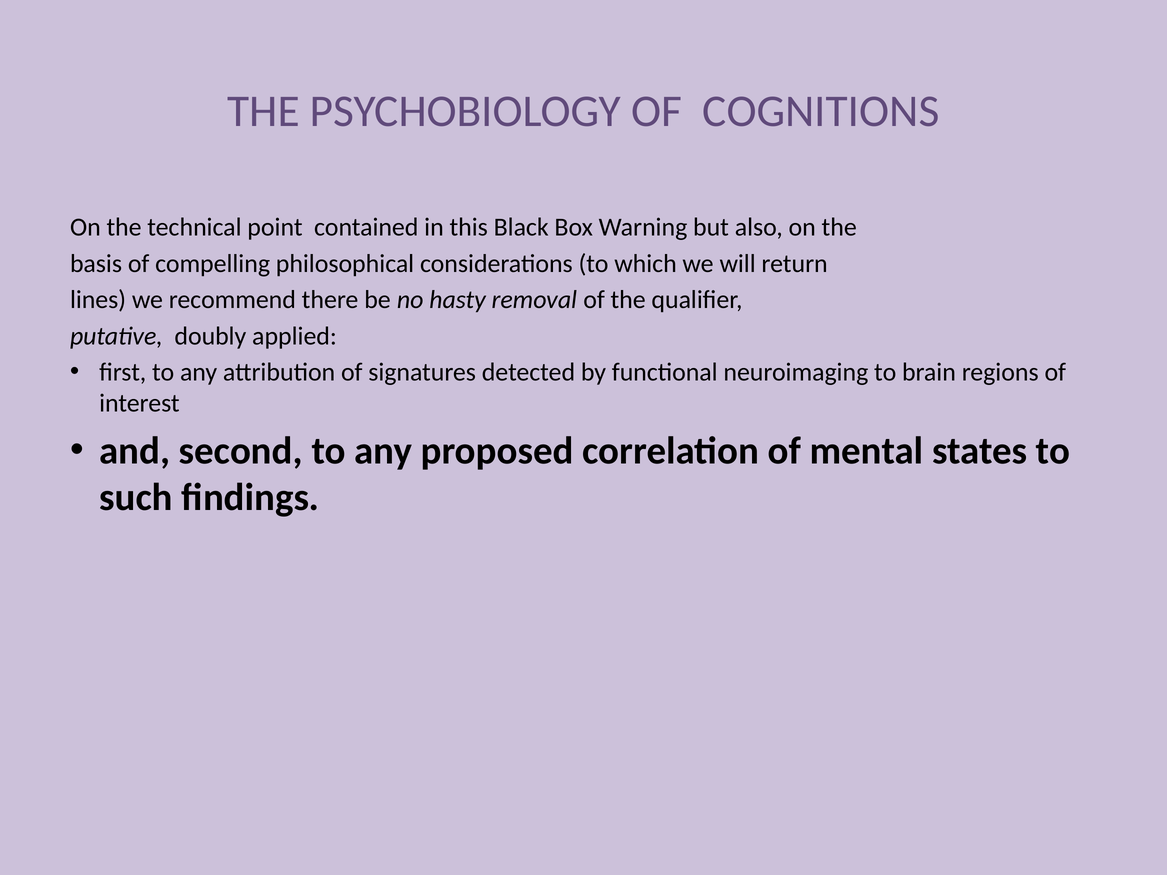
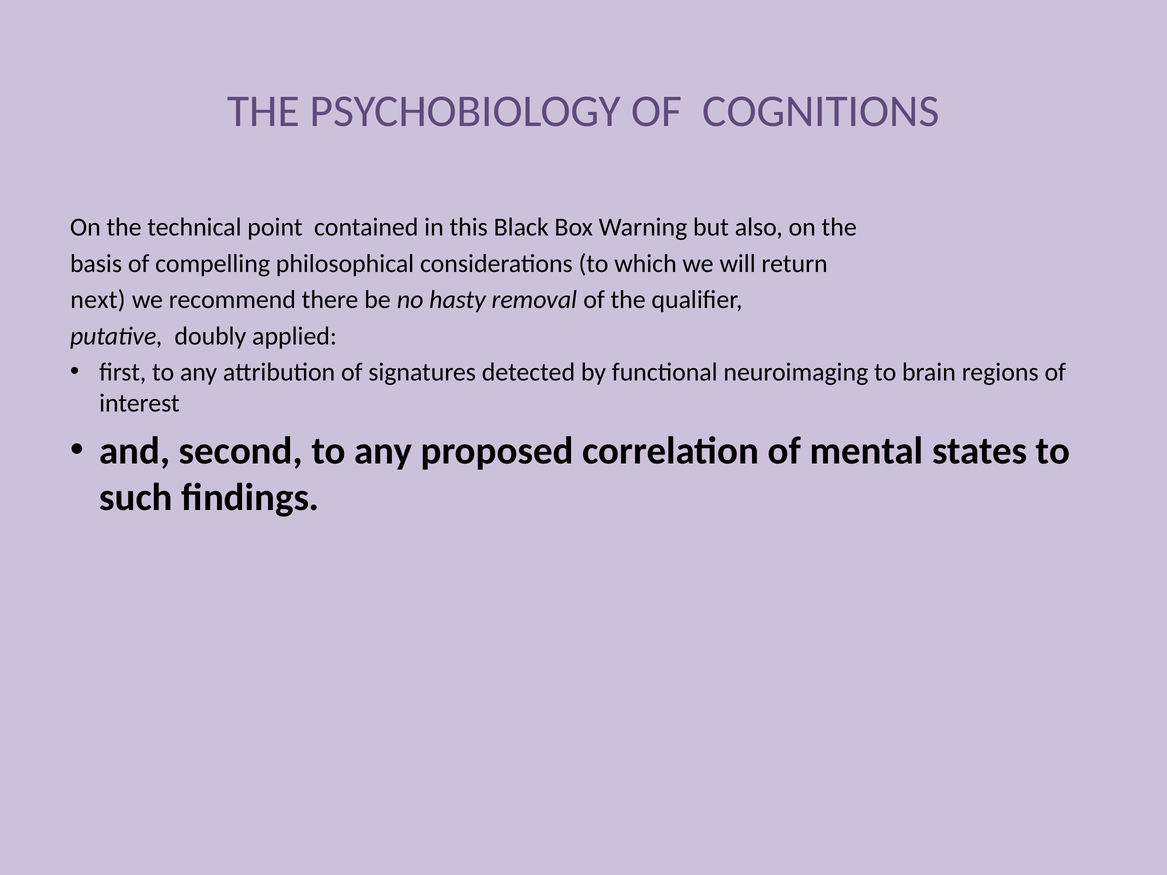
lines: lines -> next (98, 300)
